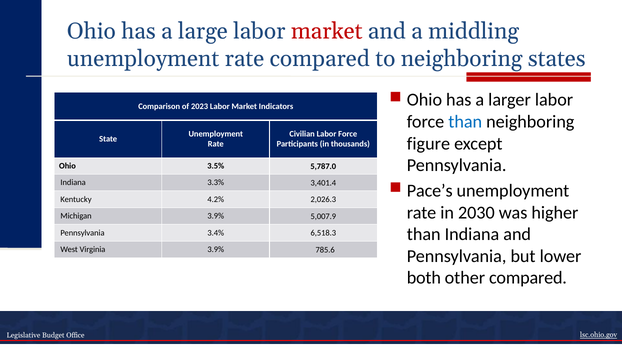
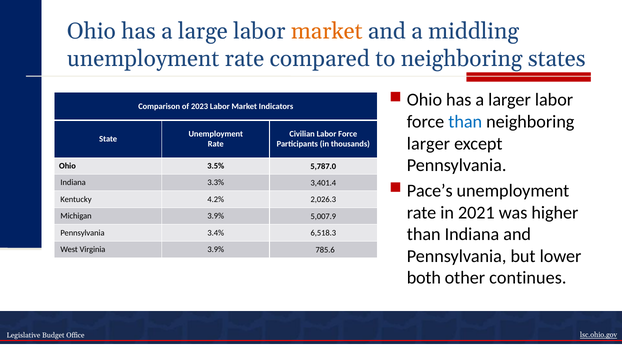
market colour: red -> orange (327, 31)
figure: figure -> larger (428, 144)
2030: 2030 -> 2021 (476, 213)
other compared: compared -> continues (528, 278)
